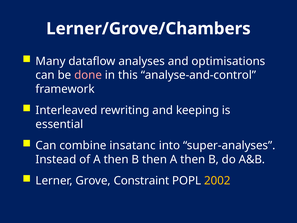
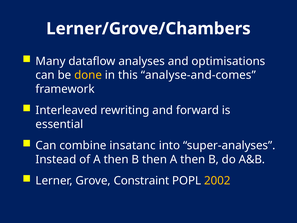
done colour: pink -> yellow (88, 75)
analyse-and-control: analyse-and-control -> analyse-and-comes (198, 75)
keeping: keeping -> forward (198, 110)
